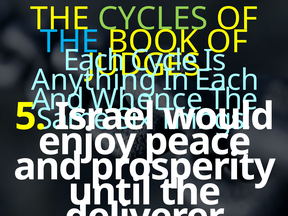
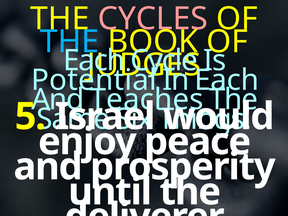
CYCLES colour: light green -> pink (153, 19)
Anything: Anything -> Potential (94, 80)
Whence: Whence -> Teaches (147, 100)
